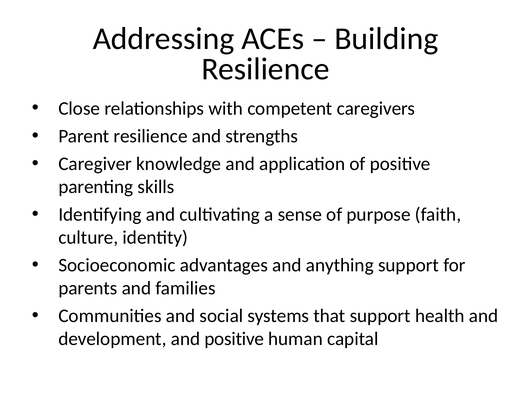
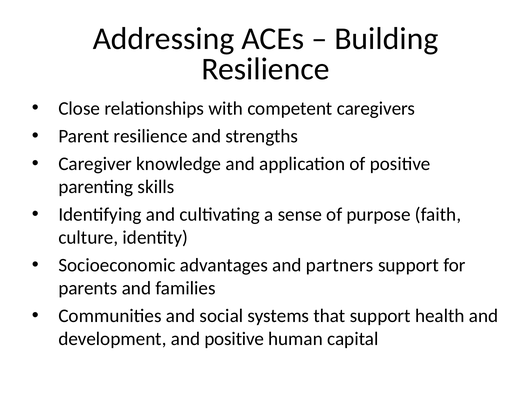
anything: anything -> partners (340, 265)
